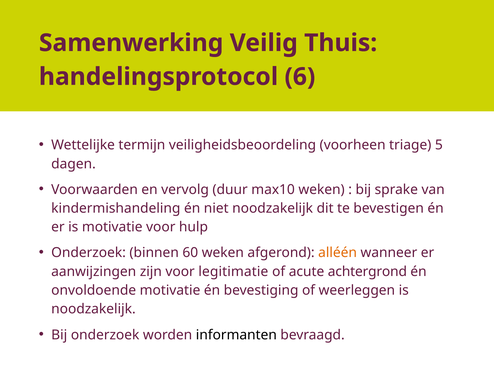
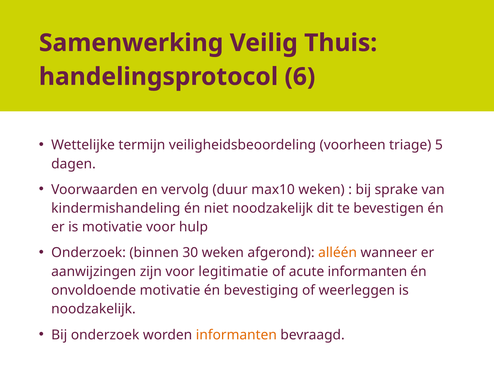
60: 60 -> 30 (190, 252)
acute achtergrond: achtergrond -> informanten (367, 271)
informanten colour: black -> orange (236, 334)
